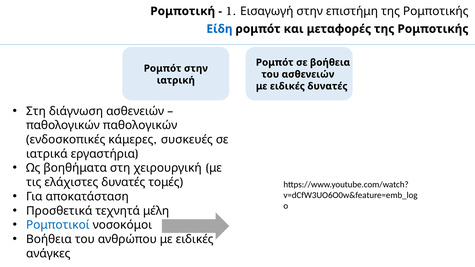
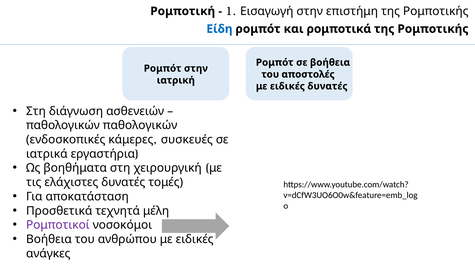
μεταφορές: μεταφορές -> ρομποτικά (339, 29)
του ασθενειών: ασθενειών -> αποστολές (308, 74)
Ρομποτικοί colour: blue -> purple (58, 225)
